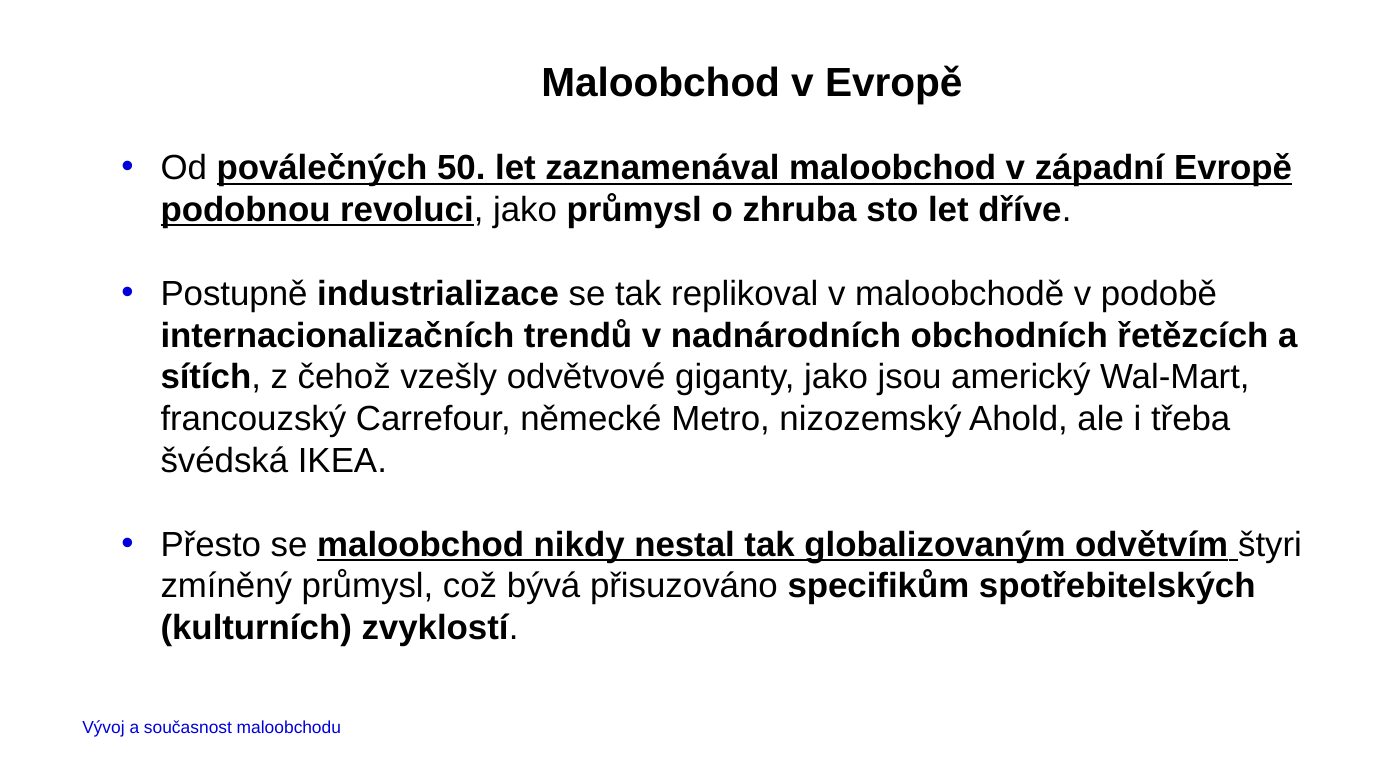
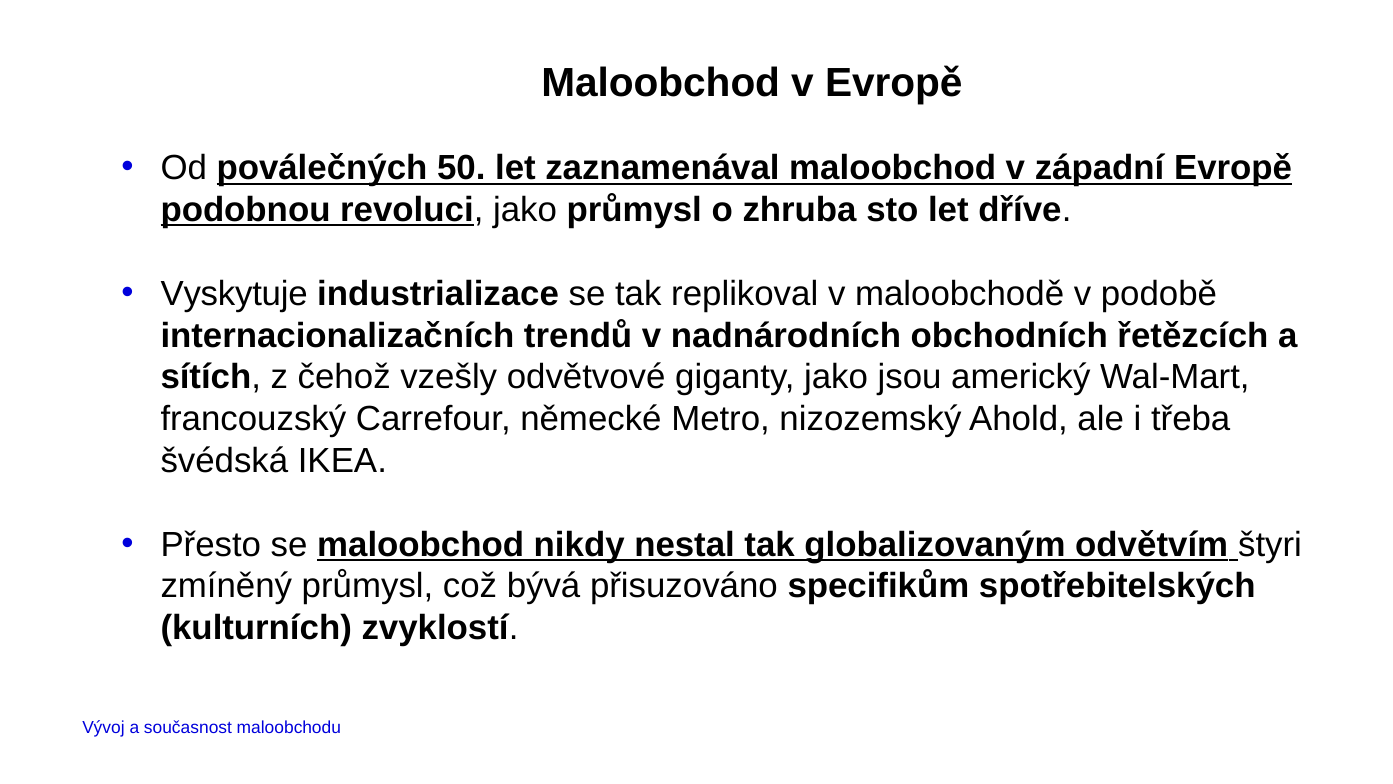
Postupně: Postupně -> Vyskytuje (234, 294)
